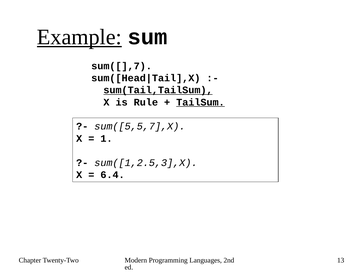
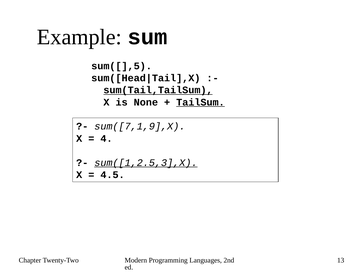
Example underline: present -> none (79, 37)
sum([],7: sum([],7 -> sum([],5 (122, 66)
Rule: Rule -> None (146, 102)
sum([5,5,7],X: sum([5,5,7],X -> sum([7,1,9],X (140, 127)
1: 1 -> 4 (106, 139)
sum([1,2.5,3],X underline: none -> present (146, 163)
6.4: 6.4 -> 4.5 (113, 175)
